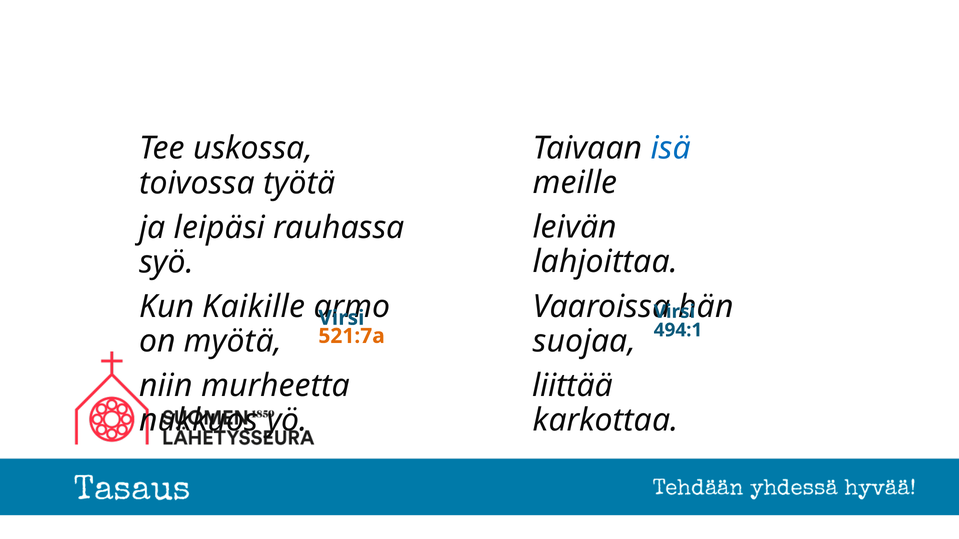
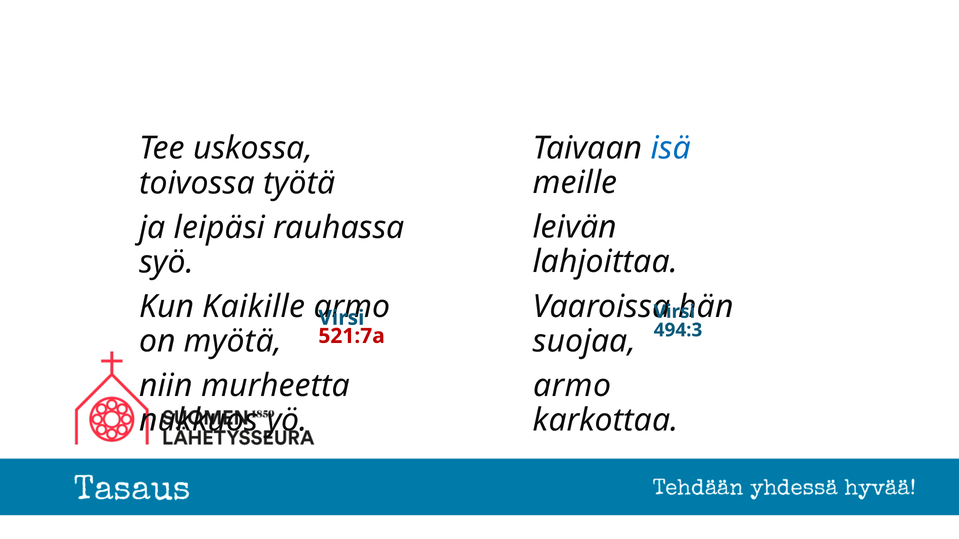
494:1: 494:1 -> 494:3 (678, 330)
521:7a colour: orange -> red (352, 336)
liittää: liittää -> armo (572, 386)
